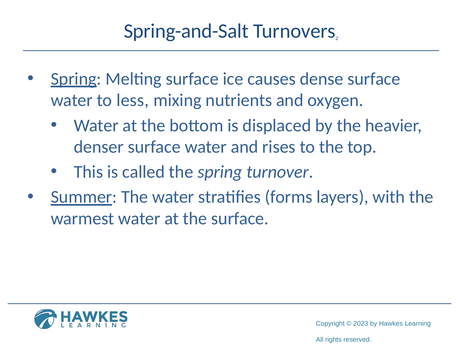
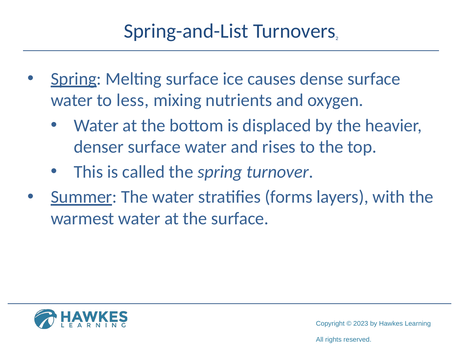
Spring-and-Salt: Spring-and-Salt -> Spring-and-List (186, 31)
